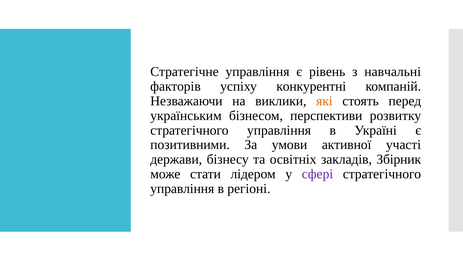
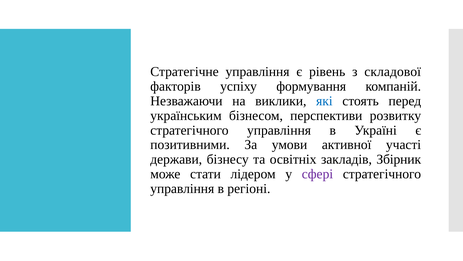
навчальні: навчальні -> складової (393, 72)
конкурентні: конкурентні -> формування (311, 86)
які colour: orange -> blue (324, 101)
